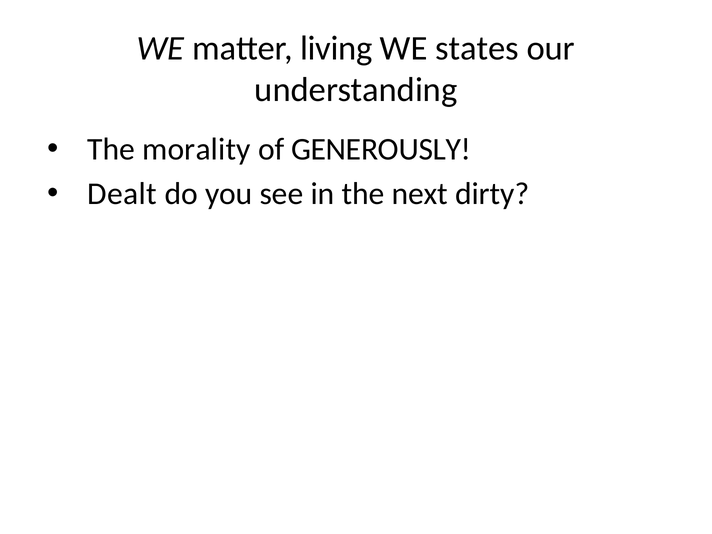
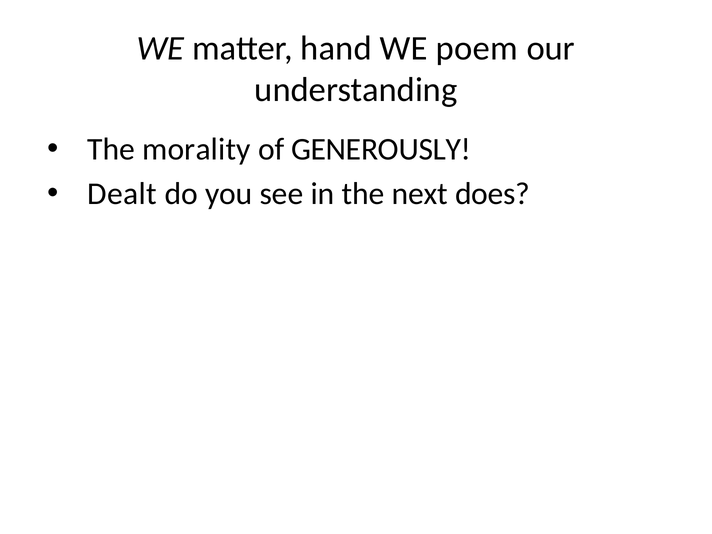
living: living -> hand (336, 48)
states: states -> poem (477, 48)
dirty: dirty -> does (492, 194)
